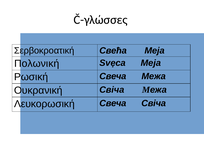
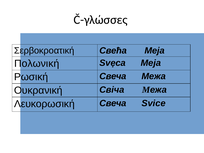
Свеча Свiча: Свiча -> Svice (154, 103)
